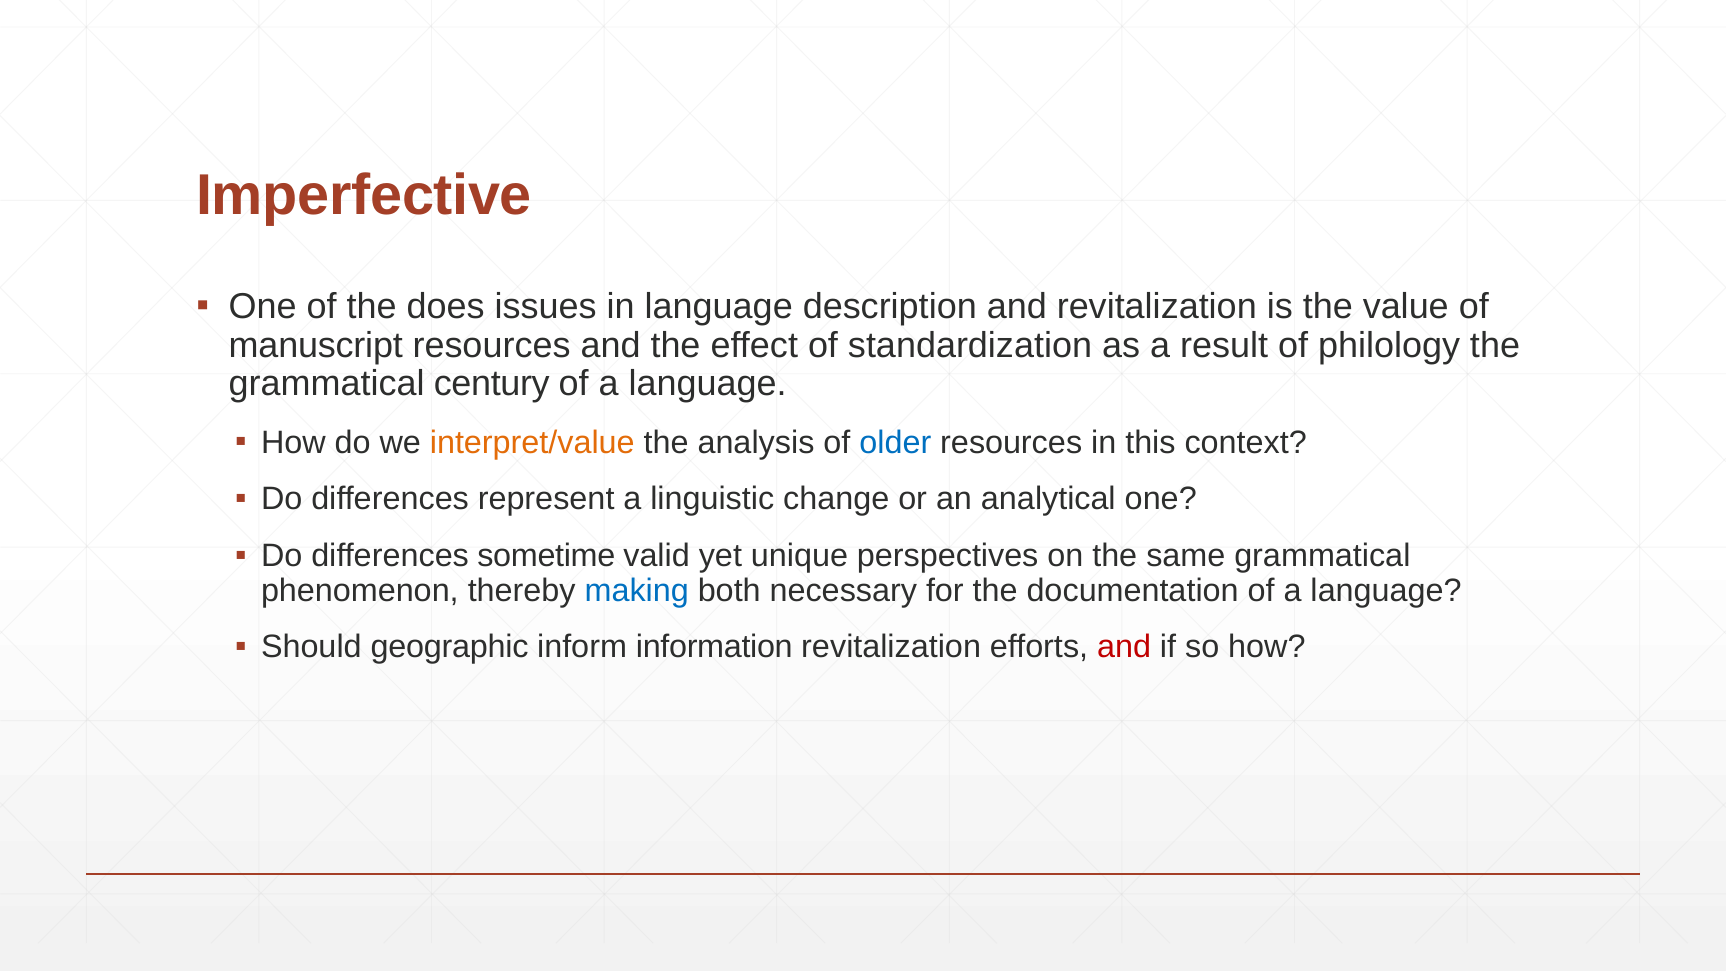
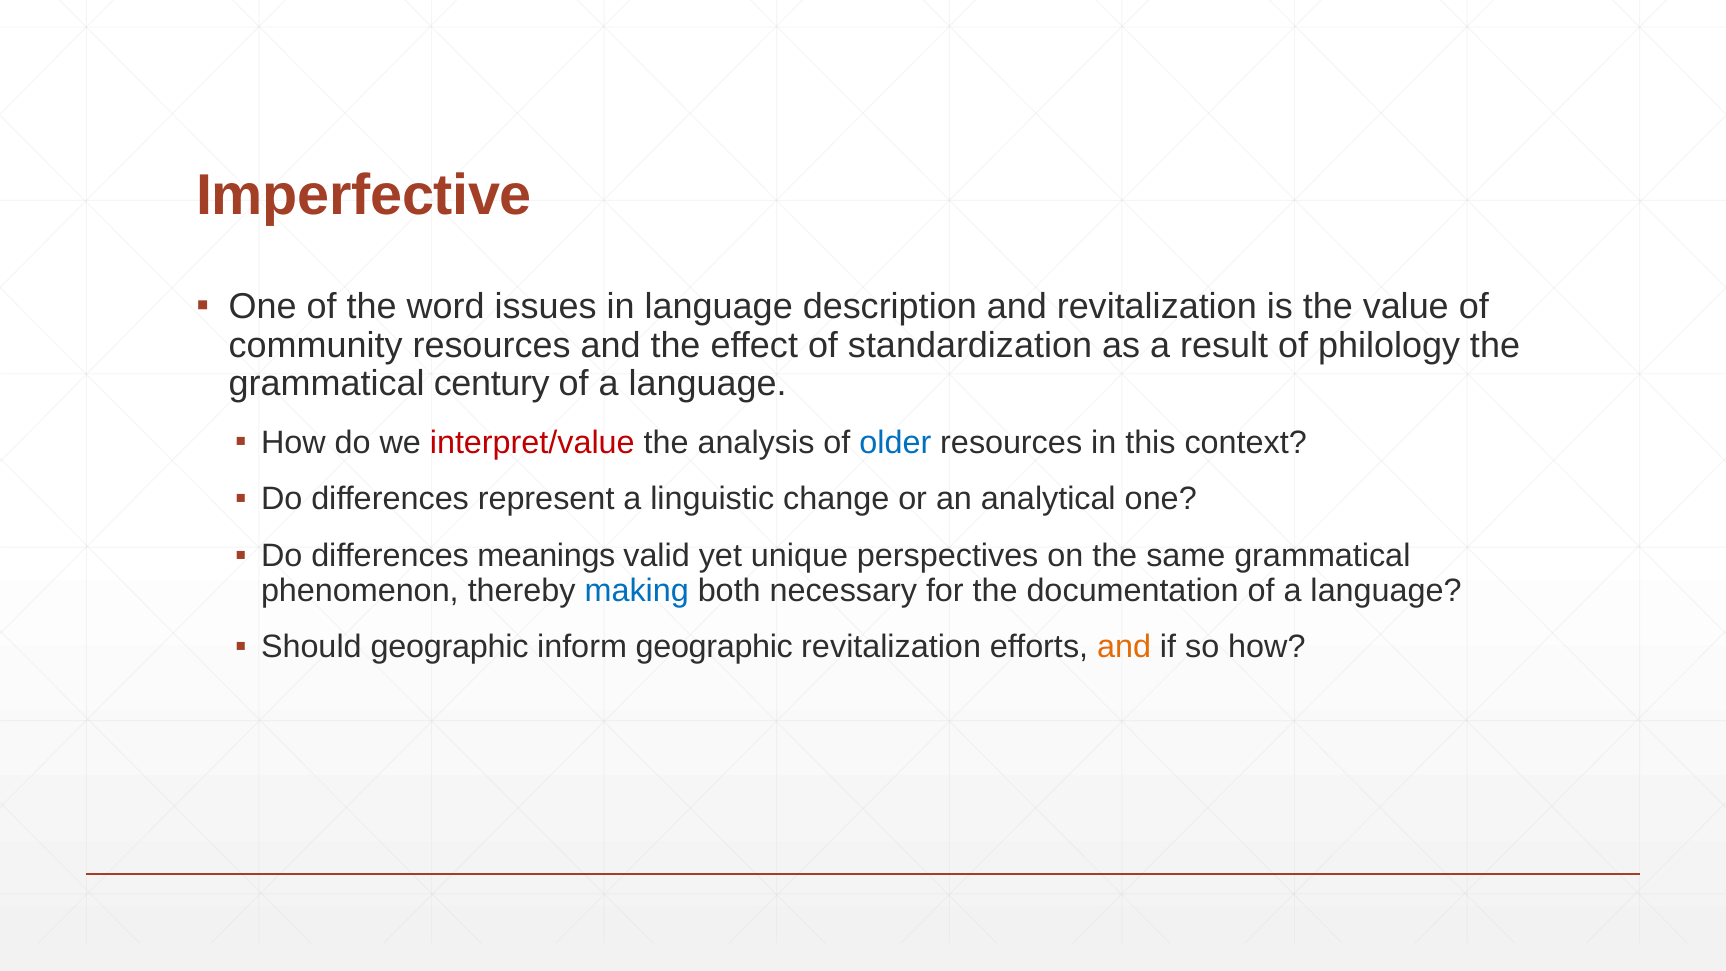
does: does -> word (446, 306)
manuscript: manuscript -> community (316, 345)
interpret/value colour: orange -> red (532, 442)
sometime: sometime -> meanings (546, 555)
inform information: information -> geographic (714, 647)
and colour: red -> orange (1124, 647)
